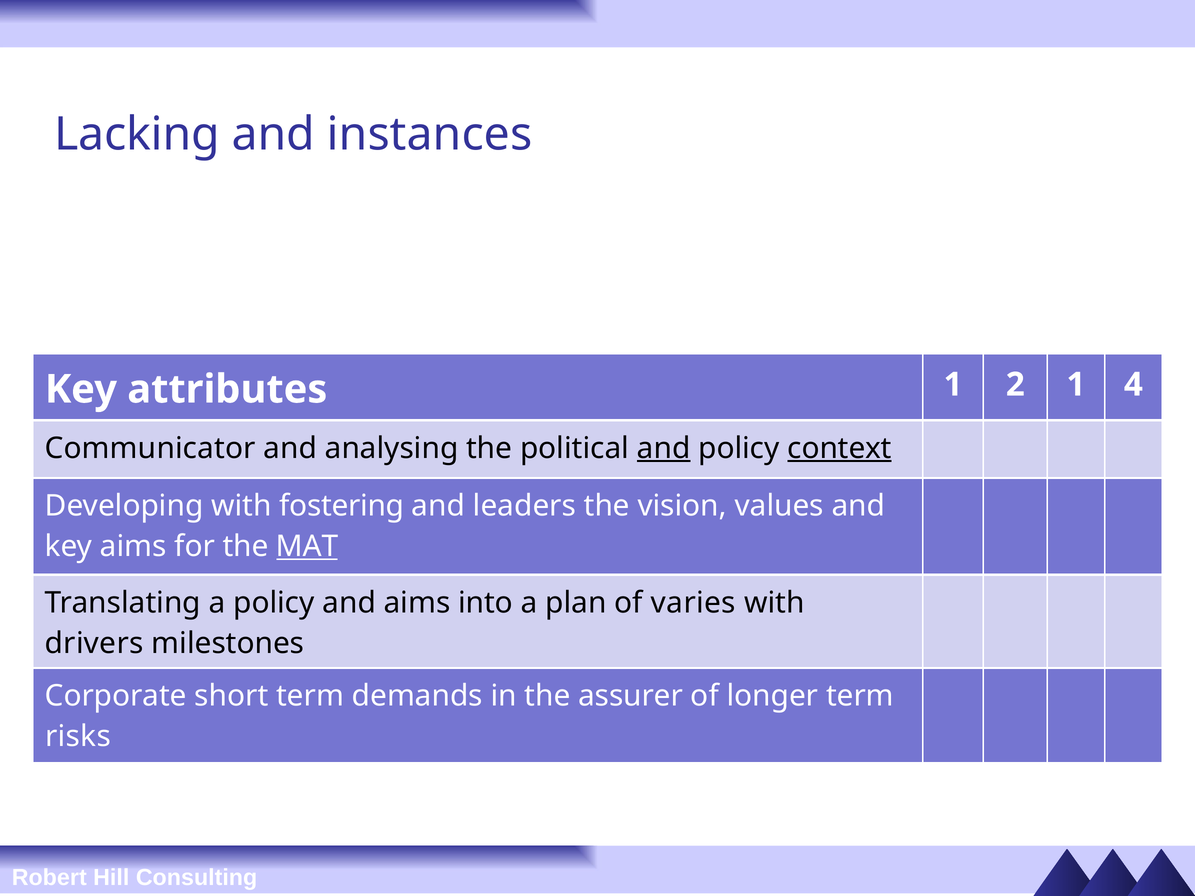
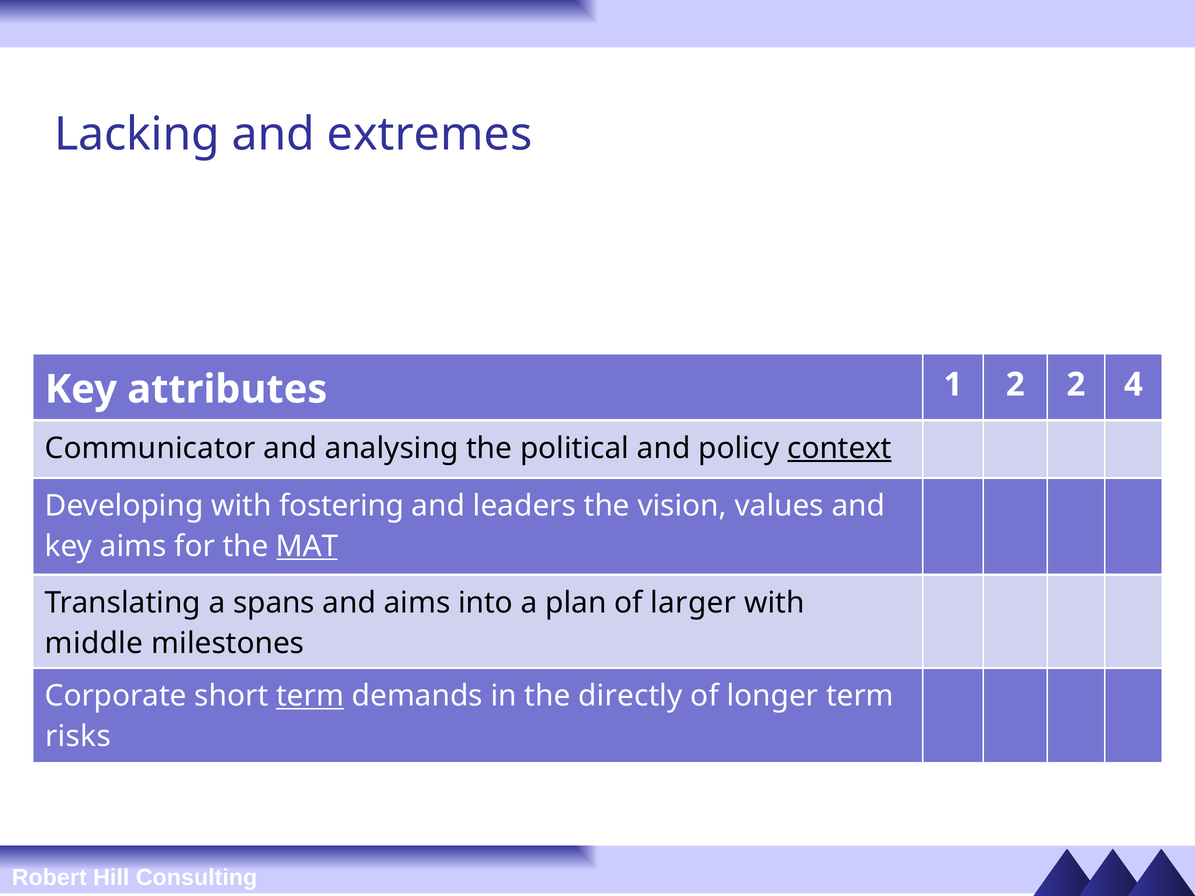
instances: instances -> extremes (430, 134)
2 1: 1 -> 2 (1076, 385)
and underline: present -> none (664, 448)
a policy: policy -> spans (274, 603)
varies: varies -> larger (693, 603)
drivers: drivers -> middle (94, 644)
term underline: none -> present (310, 696)
assurer: assurer -> directly (630, 696)
